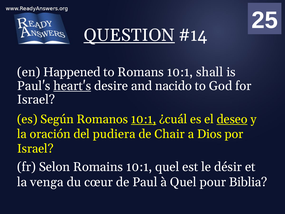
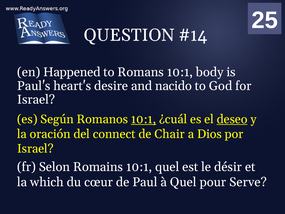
QUESTION underline: present -> none (129, 35)
shall: shall -> body (210, 72)
heart's underline: present -> none (72, 86)
pudiera: pudiera -> connect (114, 134)
venga: venga -> which (47, 182)
Biblia: Biblia -> Serve (248, 182)
